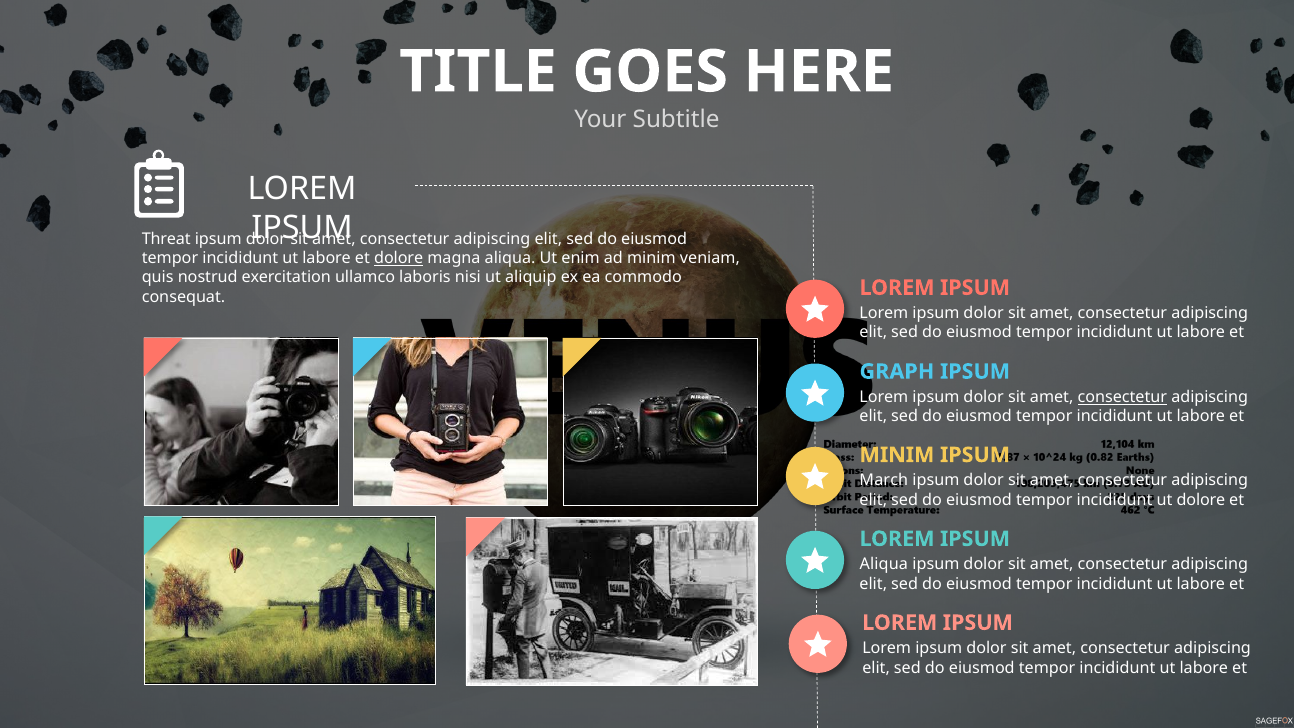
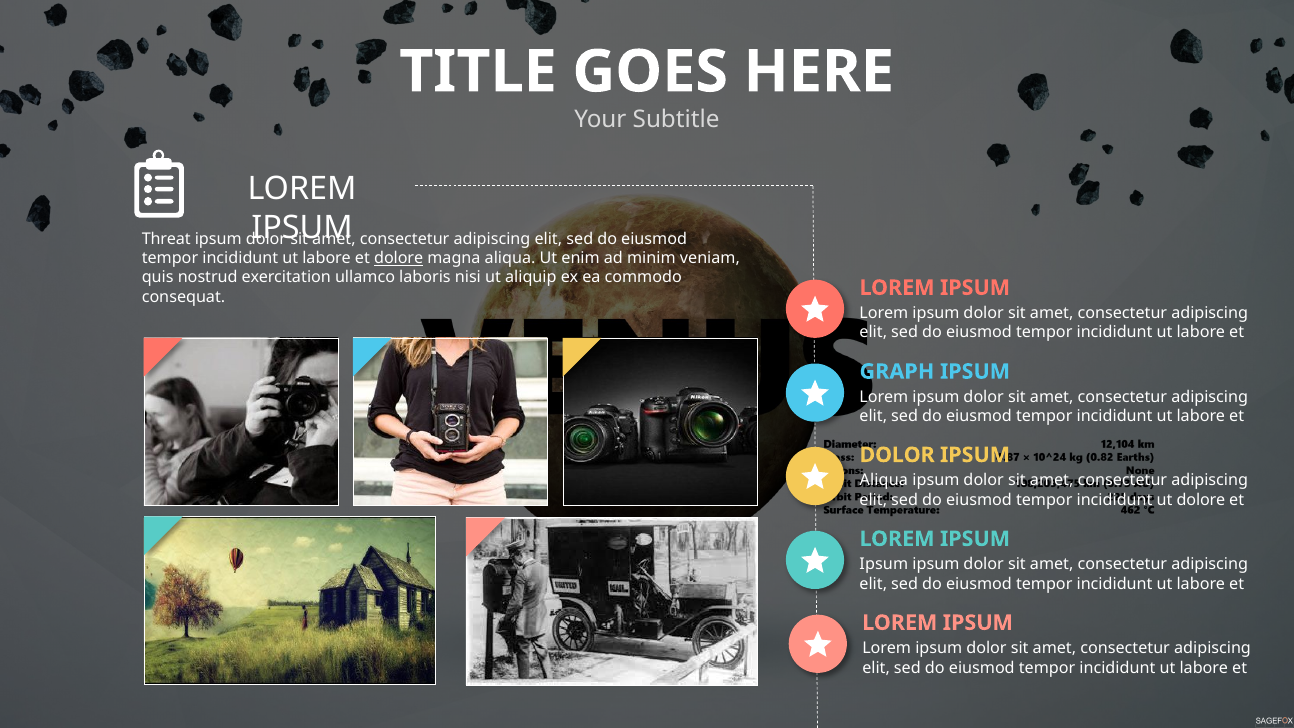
consectetur underline: present -> none (1122, 397)
MINIM: MINIM -> DOLOR (897, 455)
March: March -> Aliqua (884, 480)
Aliqua: Aliqua -> Ipsum (884, 564)
